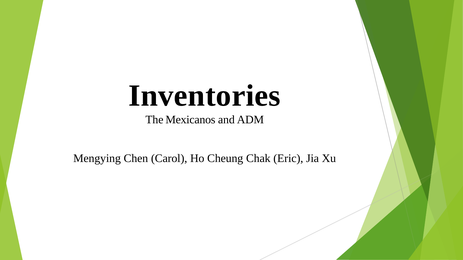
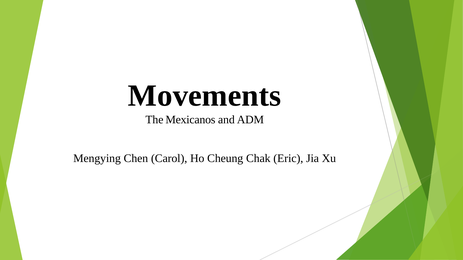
Inventories: Inventories -> Movements (205, 96)
